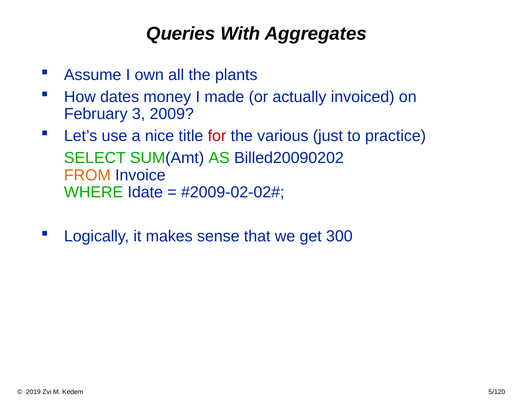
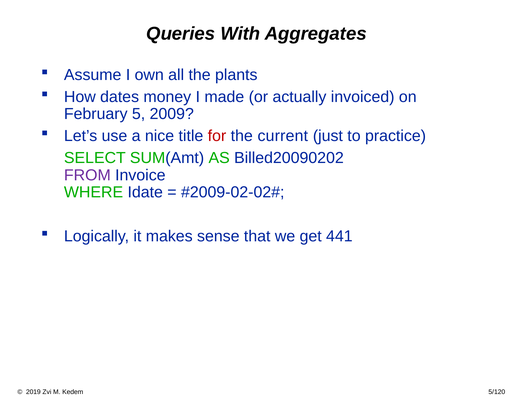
3: 3 -> 5 (139, 114)
various: various -> current (283, 136)
FROM colour: orange -> purple (87, 175)
300: 300 -> 441 (339, 236)
